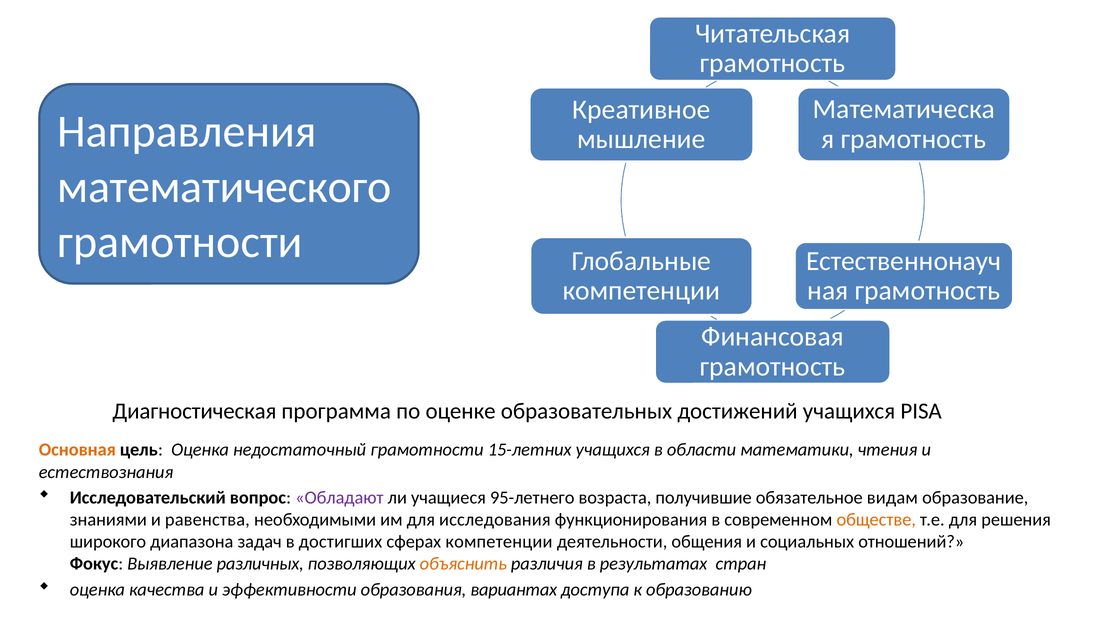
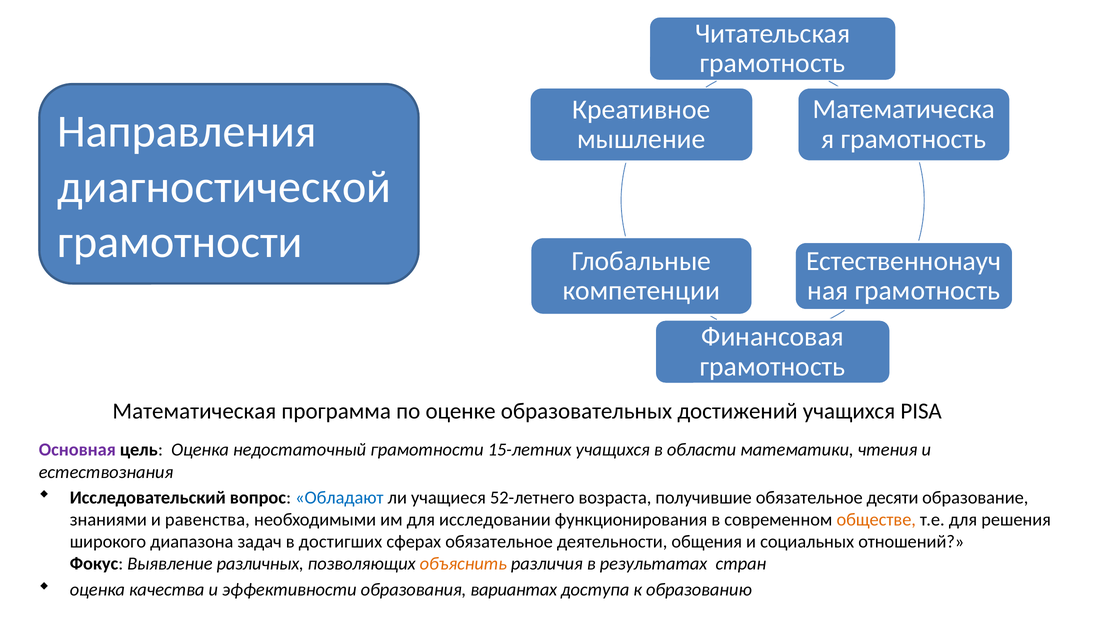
математического: математического -> диагностической (224, 187)
Диагностическая: Диагностическая -> Математическая (194, 411)
Основная colour: orange -> purple (77, 450)
Обладают colour: purple -> blue (339, 498)
95-летнего: 95-летнего -> 52-летнего (532, 498)
видам: видам -> десяти (893, 498)
исследования: исследования -> исследовании (495, 520)
сферах компетенции: компетенции -> обязательное (499, 542)
